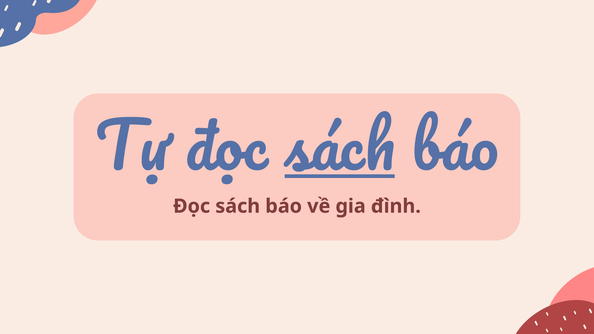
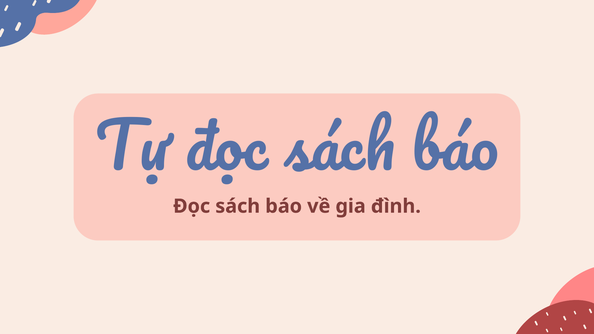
sách underline: present -> none (340, 149)
